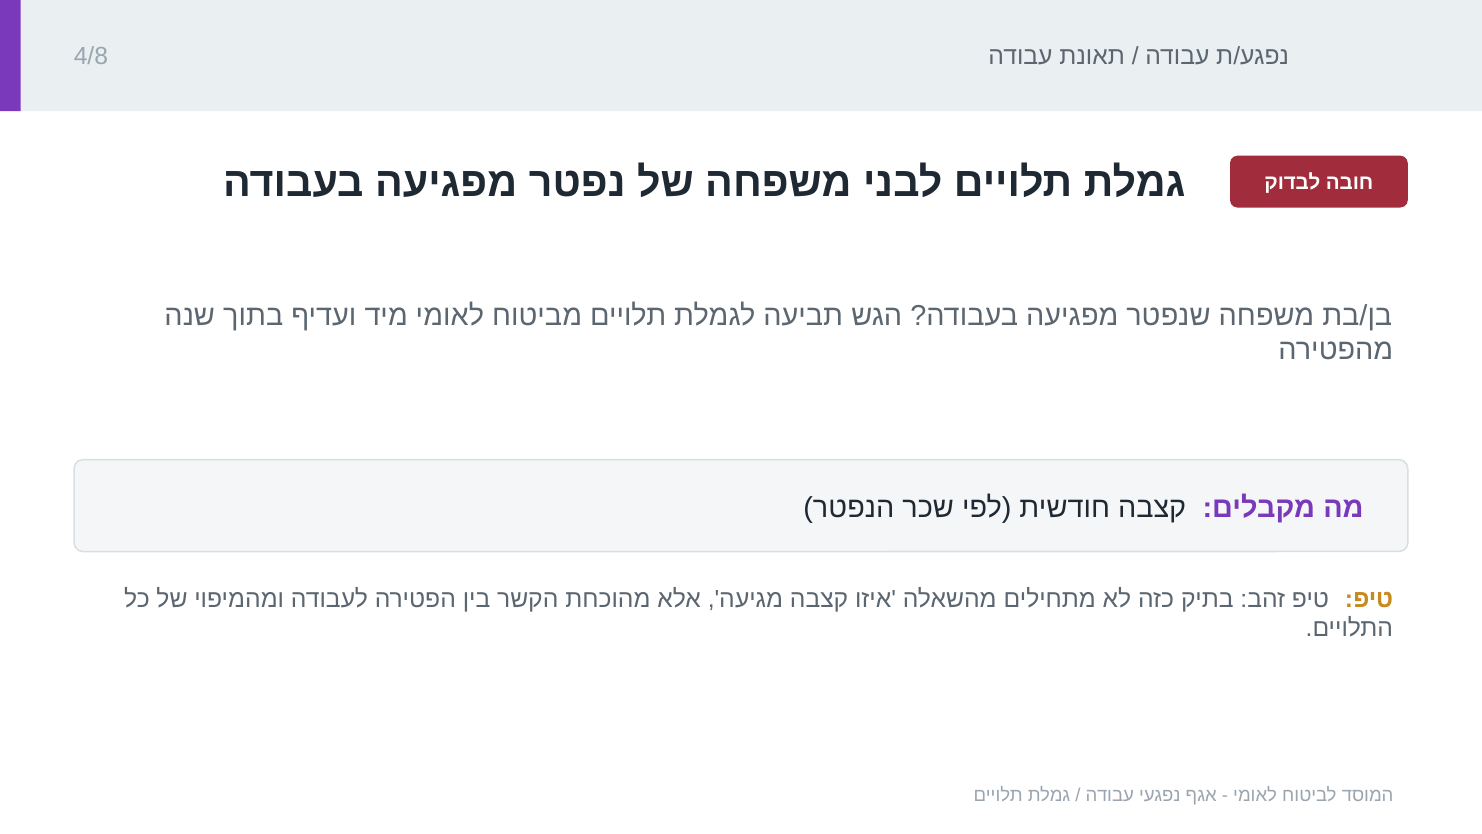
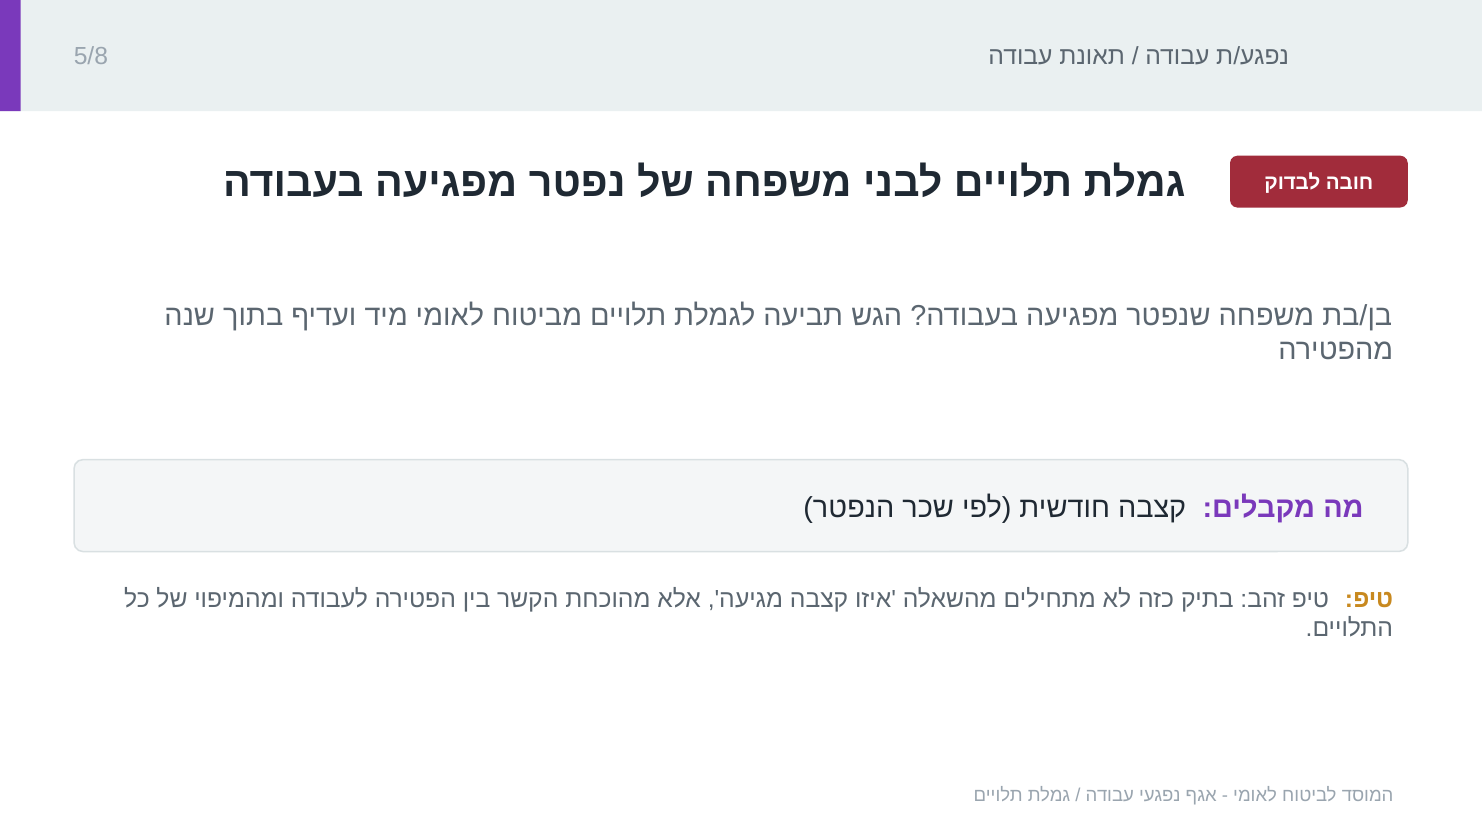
4/8: 4/8 -> 5/8 (91, 57)
